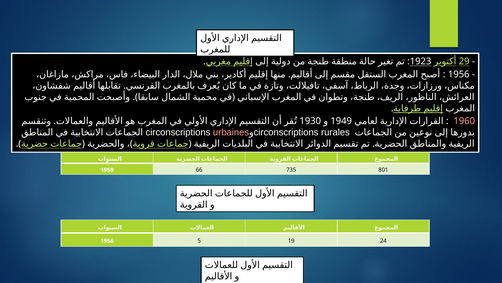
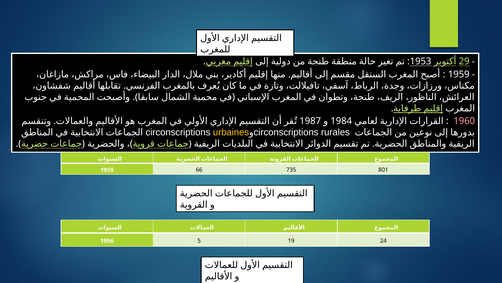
1923: 1923 -> 1953 (421, 61)
1956: 1956 -> 1959 (459, 74)
1930: 1930 -> 1987 (310, 121)
1949: 1949 -> 1984 (341, 121)
urbaines colour: pink -> yellow (231, 132)
